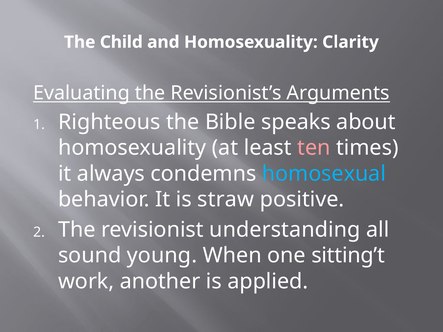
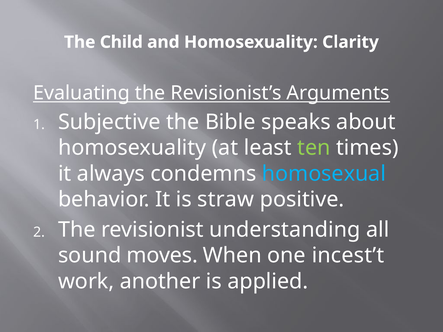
Righteous: Righteous -> Subjective (109, 122)
ten colour: pink -> light green (314, 148)
young: young -> moves (162, 256)
sitting’t: sitting’t -> incest’t (348, 256)
